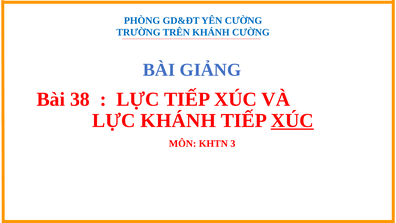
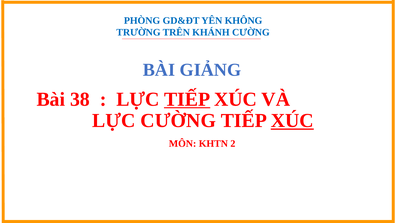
YÊN CƯỜNG: CƯỜNG -> KHÔNG (243, 20)
TIẾP underline: none -> present (187, 99)
LỰC KHÁNH: KHÁNH -> CƯỜNG (178, 120)
3: 3 -> 2 (233, 144)
